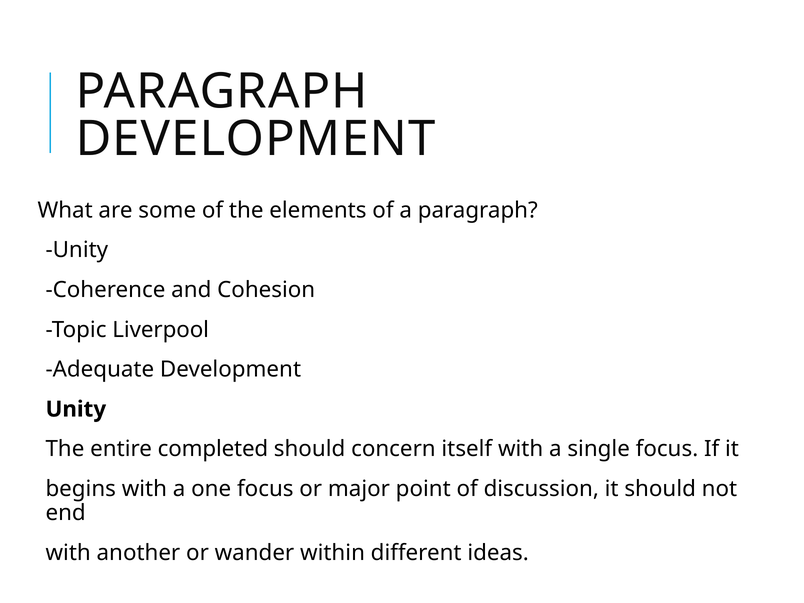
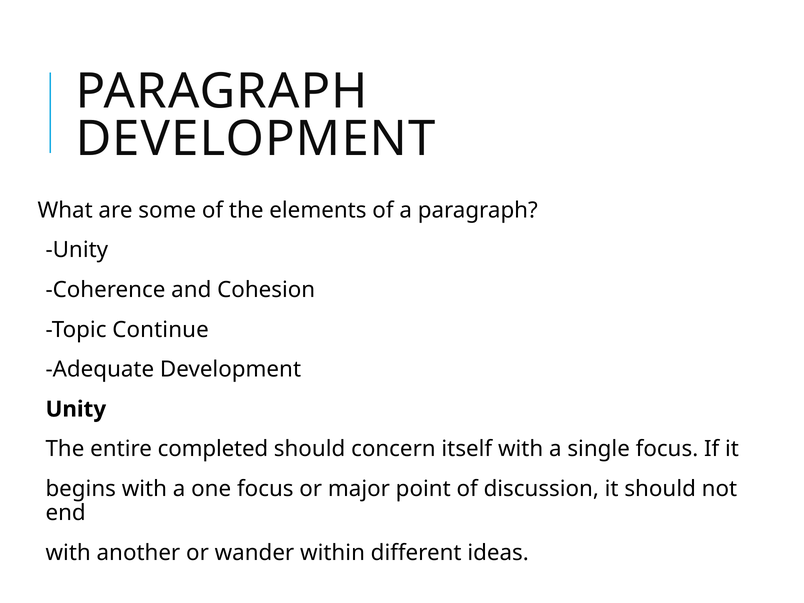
Liverpool: Liverpool -> Continue (161, 330)
